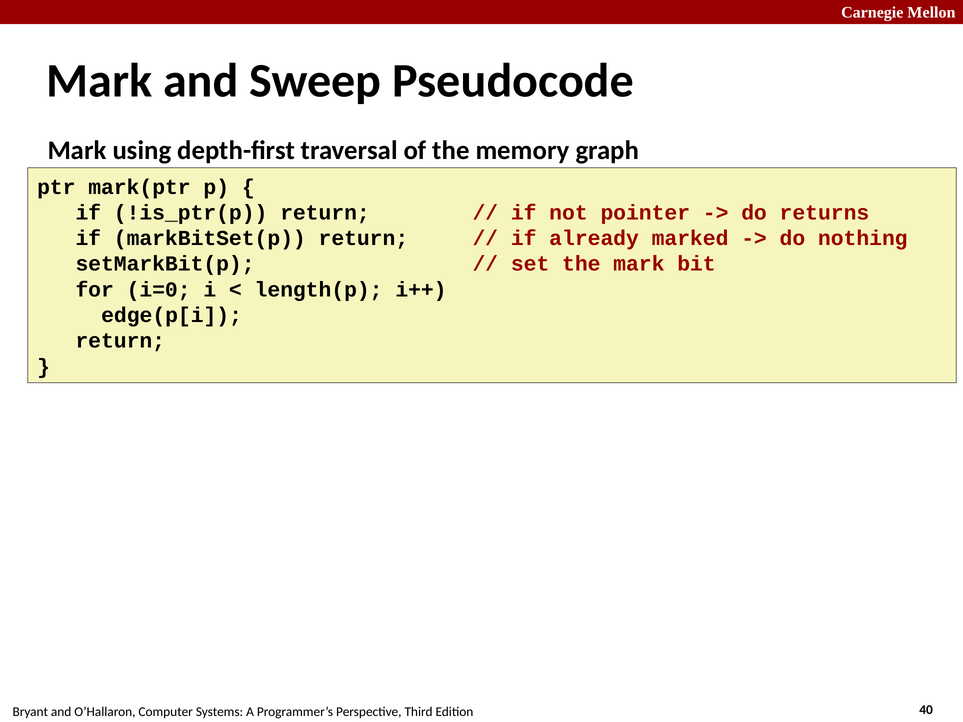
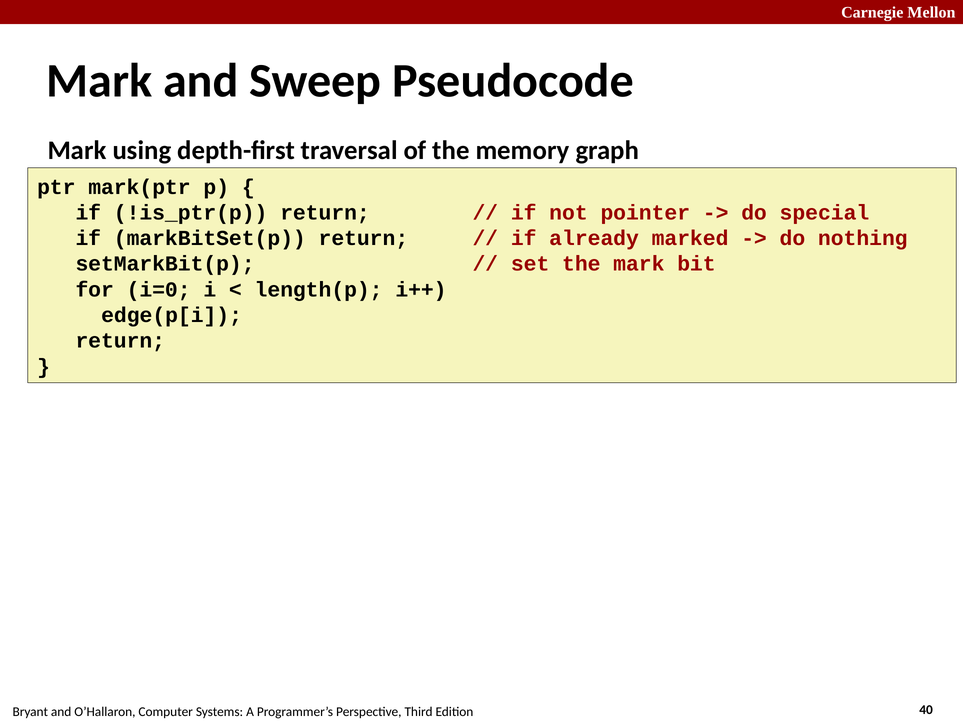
returns: returns -> special (824, 213)
